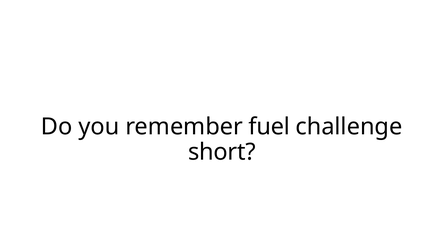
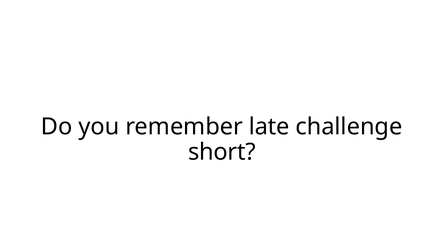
fuel: fuel -> late (269, 126)
